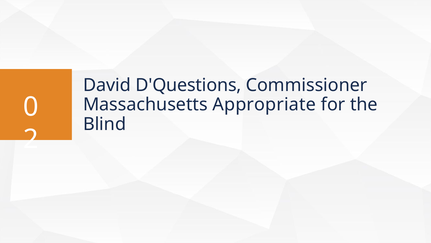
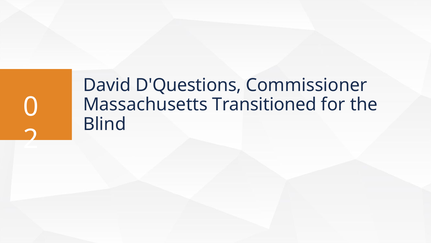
Appropriate: Appropriate -> Transitioned (264, 104)
